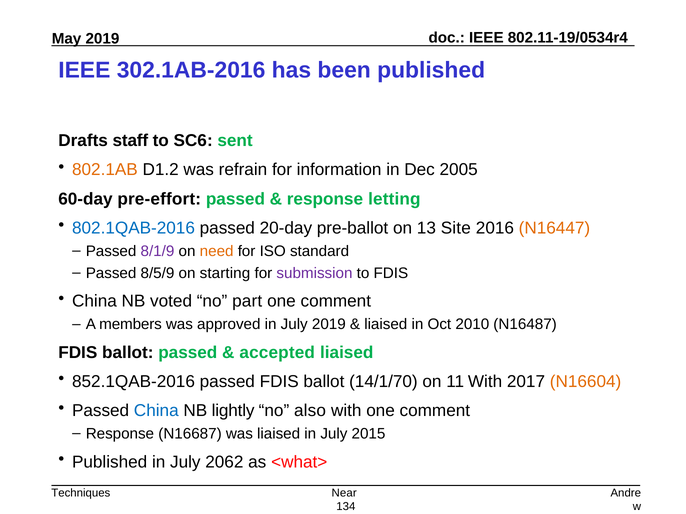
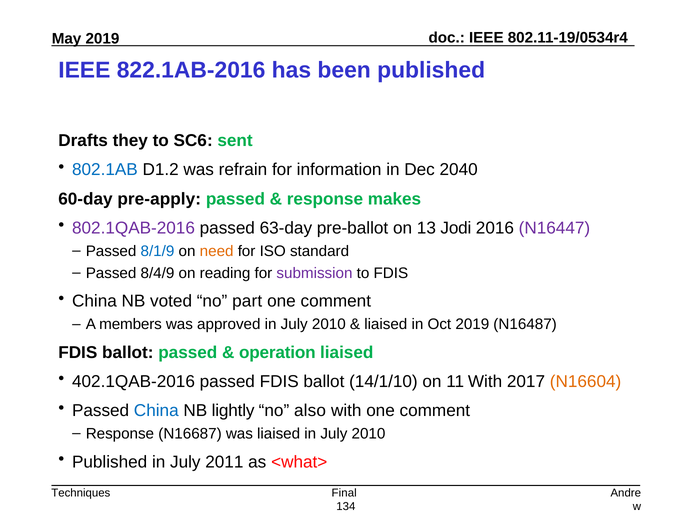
302.1AB-2016: 302.1AB-2016 -> 822.1AB-2016 (191, 70)
staff: staff -> they (130, 141)
802.1AB colour: orange -> blue (105, 170)
2005: 2005 -> 2040 (459, 170)
pre-effort: pre-effort -> pre-apply (159, 199)
letting: letting -> makes (394, 199)
802.1QAB-2016 colour: blue -> purple (133, 228)
20-day: 20-day -> 63-day (286, 228)
Site: Site -> Jodi (456, 228)
N16447 colour: orange -> purple (554, 228)
8/1/9 colour: purple -> blue (157, 251)
8/5/9: 8/5/9 -> 8/4/9 (157, 273)
starting: starting -> reading (225, 273)
approved in July 2019: 2019 -> 2010 (329, 325)
Oct 2010: 2010 -> 2019 (472, 325)
accepted: accepted -> operation (277, 353)
852.1QAB-2016: 852.1QAB-2016 -> 402.1QAB-2016 (133, 382)
14/1/70: 14/1/70 -> 14/1/10 (383, 382)
liaised in July 2015: 2015 -> 2010 (368, 434)
2062: 2062 -> 2011 (224, 462)
Near: Near -> Final (344, 493)
